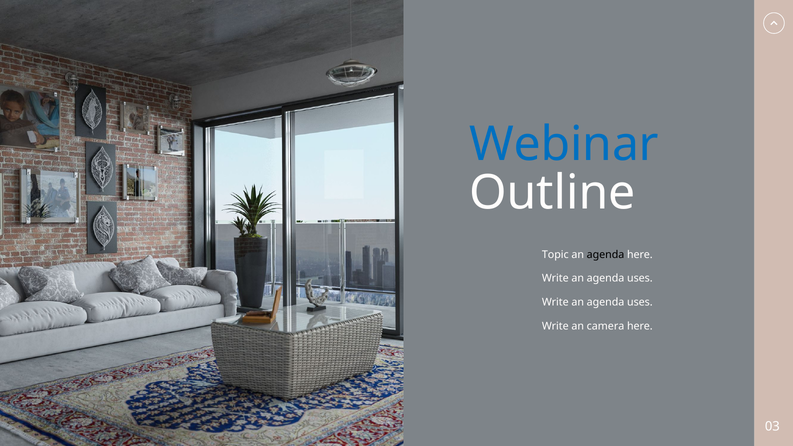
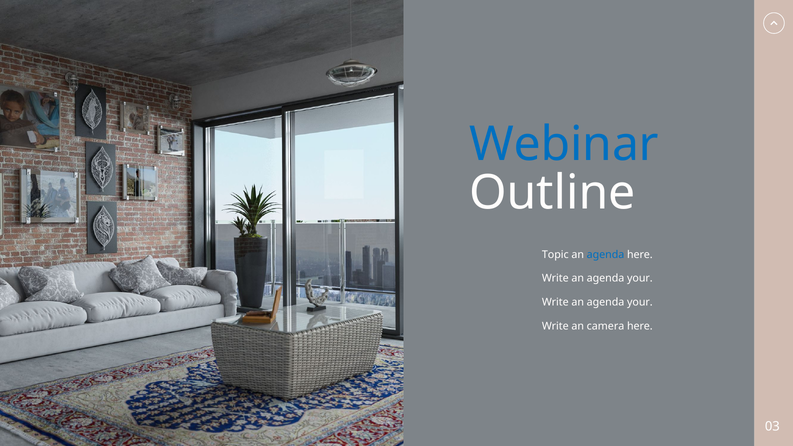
agenda colour: black -> blue (606, 255)
uses: uses -> your (640, 279)
uses: uses -> your (640, 302)
